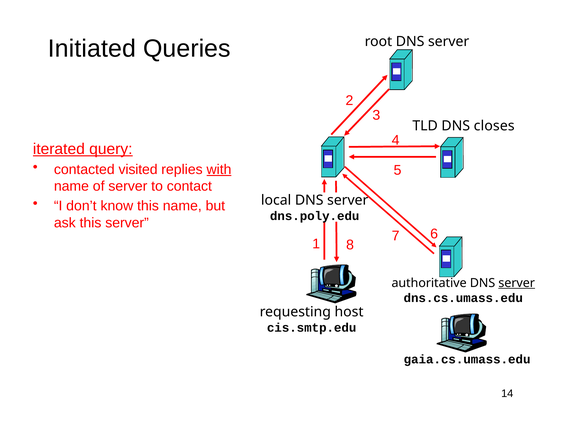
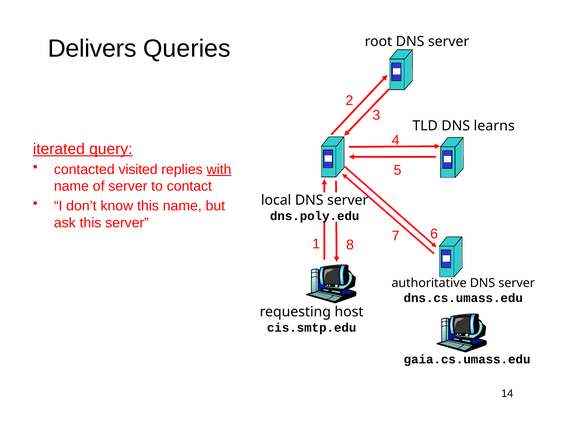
Initiated: Initiated -> Delivers (92, 48)
closes: closes -> learns (494, 126)
server underline: present -> none (517, 283)
